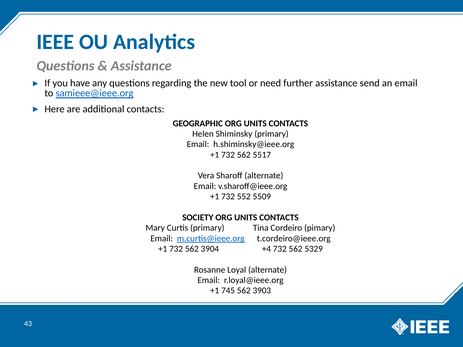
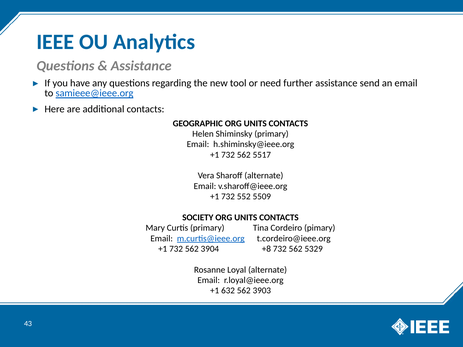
+4: +4 -> +8 (266, 249)
745: 745 -> 632 (228, 291)
